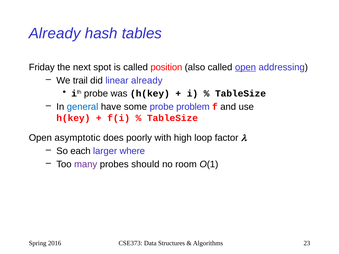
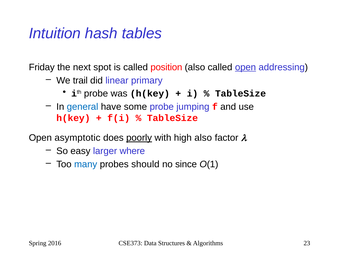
Already: Already -> Intuition (55, 34)
linear already: already -> primary (147, 81)
problem: problem -> jumping (193, 107)
poorly underline: none -> present (139, 138)
high loop: loop -> also (203, 138)
each: each -> easy (80, 151)
many colour: purple -> blue (86, 164)
room: room -> since (186, 164)
